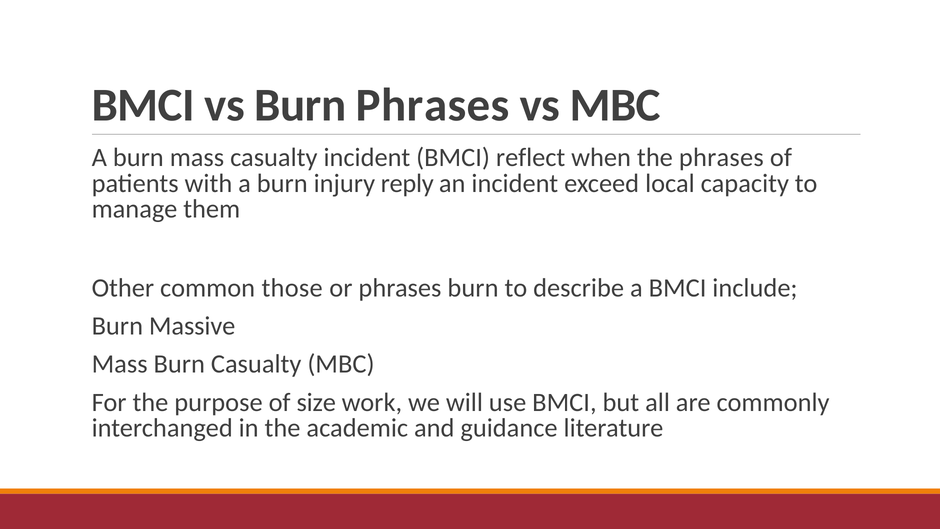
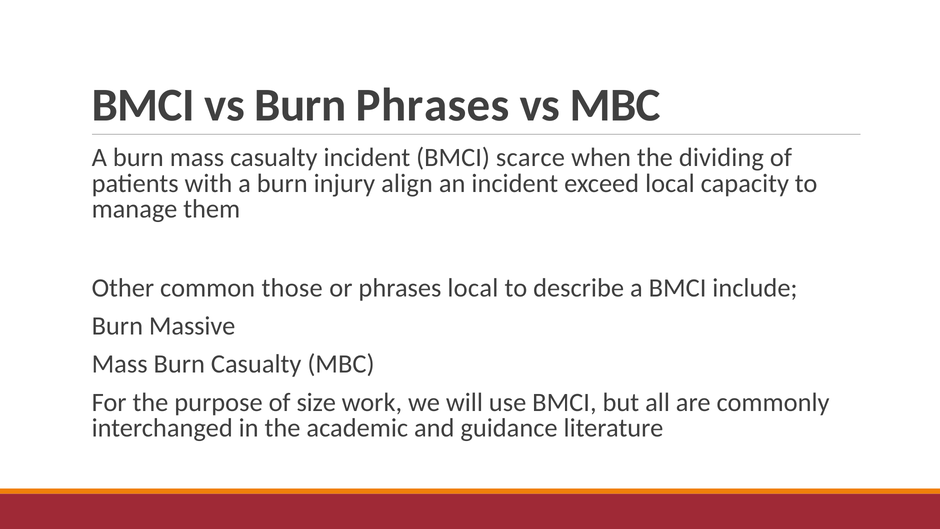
reflect: reflect -> scarce (530, 158)
the phrases: phrases -> dividing (721, 158)
reply: reply -> align (407, 183)
phrases burn: burn -> local (473, 288)
